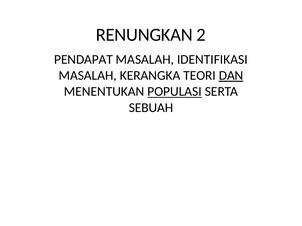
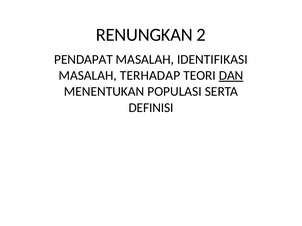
KERANGKA: KERANGKA -> TERHADAP (150, 76)
POPULASI underline: present -> none (175, 92)
SEBUAH: SEBUAH -> DEFINISI (151, 108)
